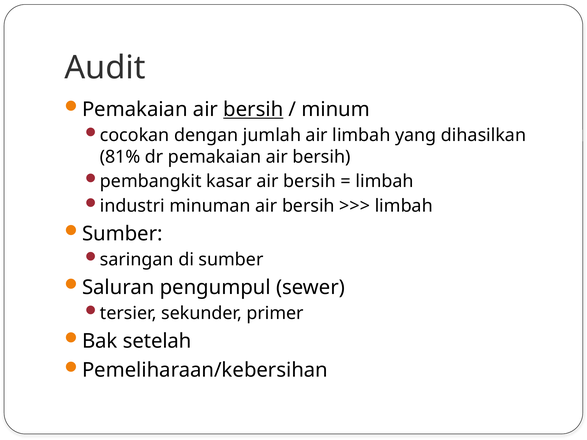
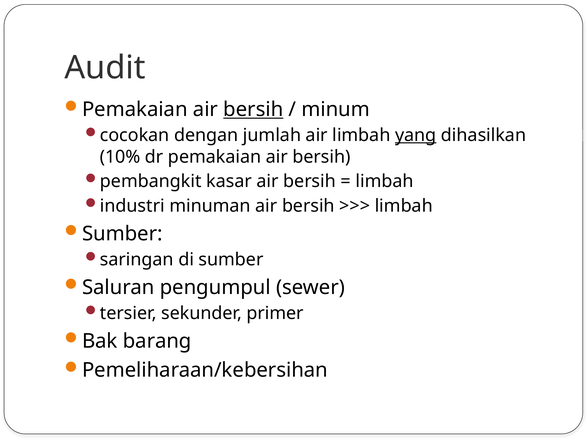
yang underline: none -> present (416, 135)
81%: 81% -> 10% (120, 157)
setelah: setelah -> barang (157, 341)
